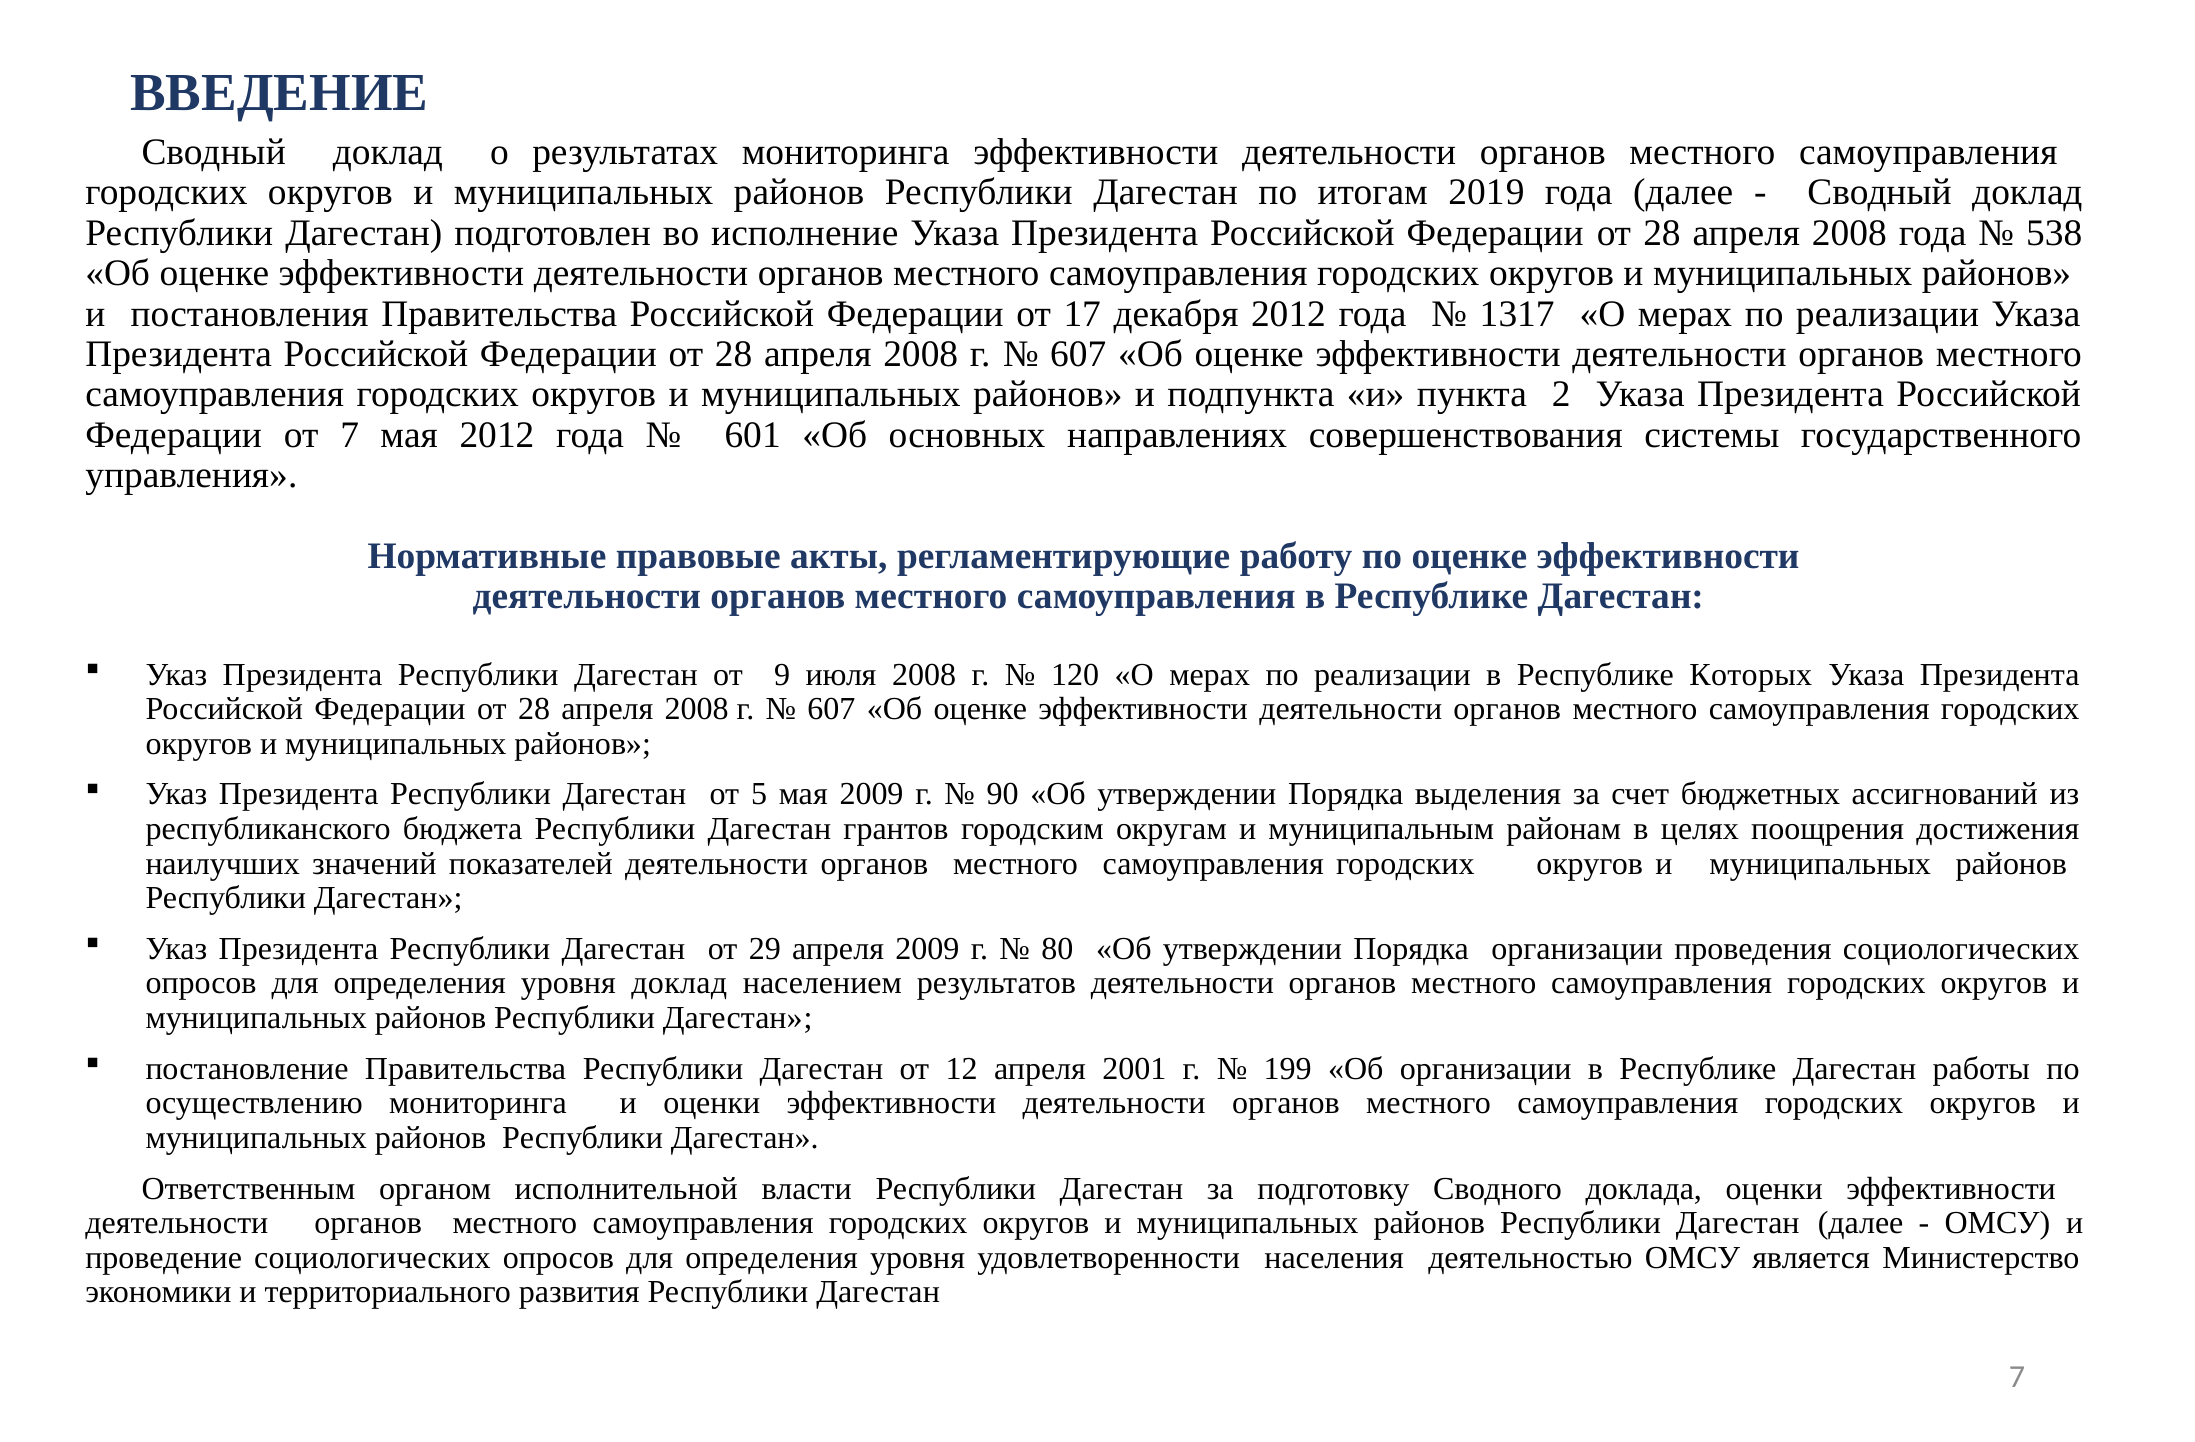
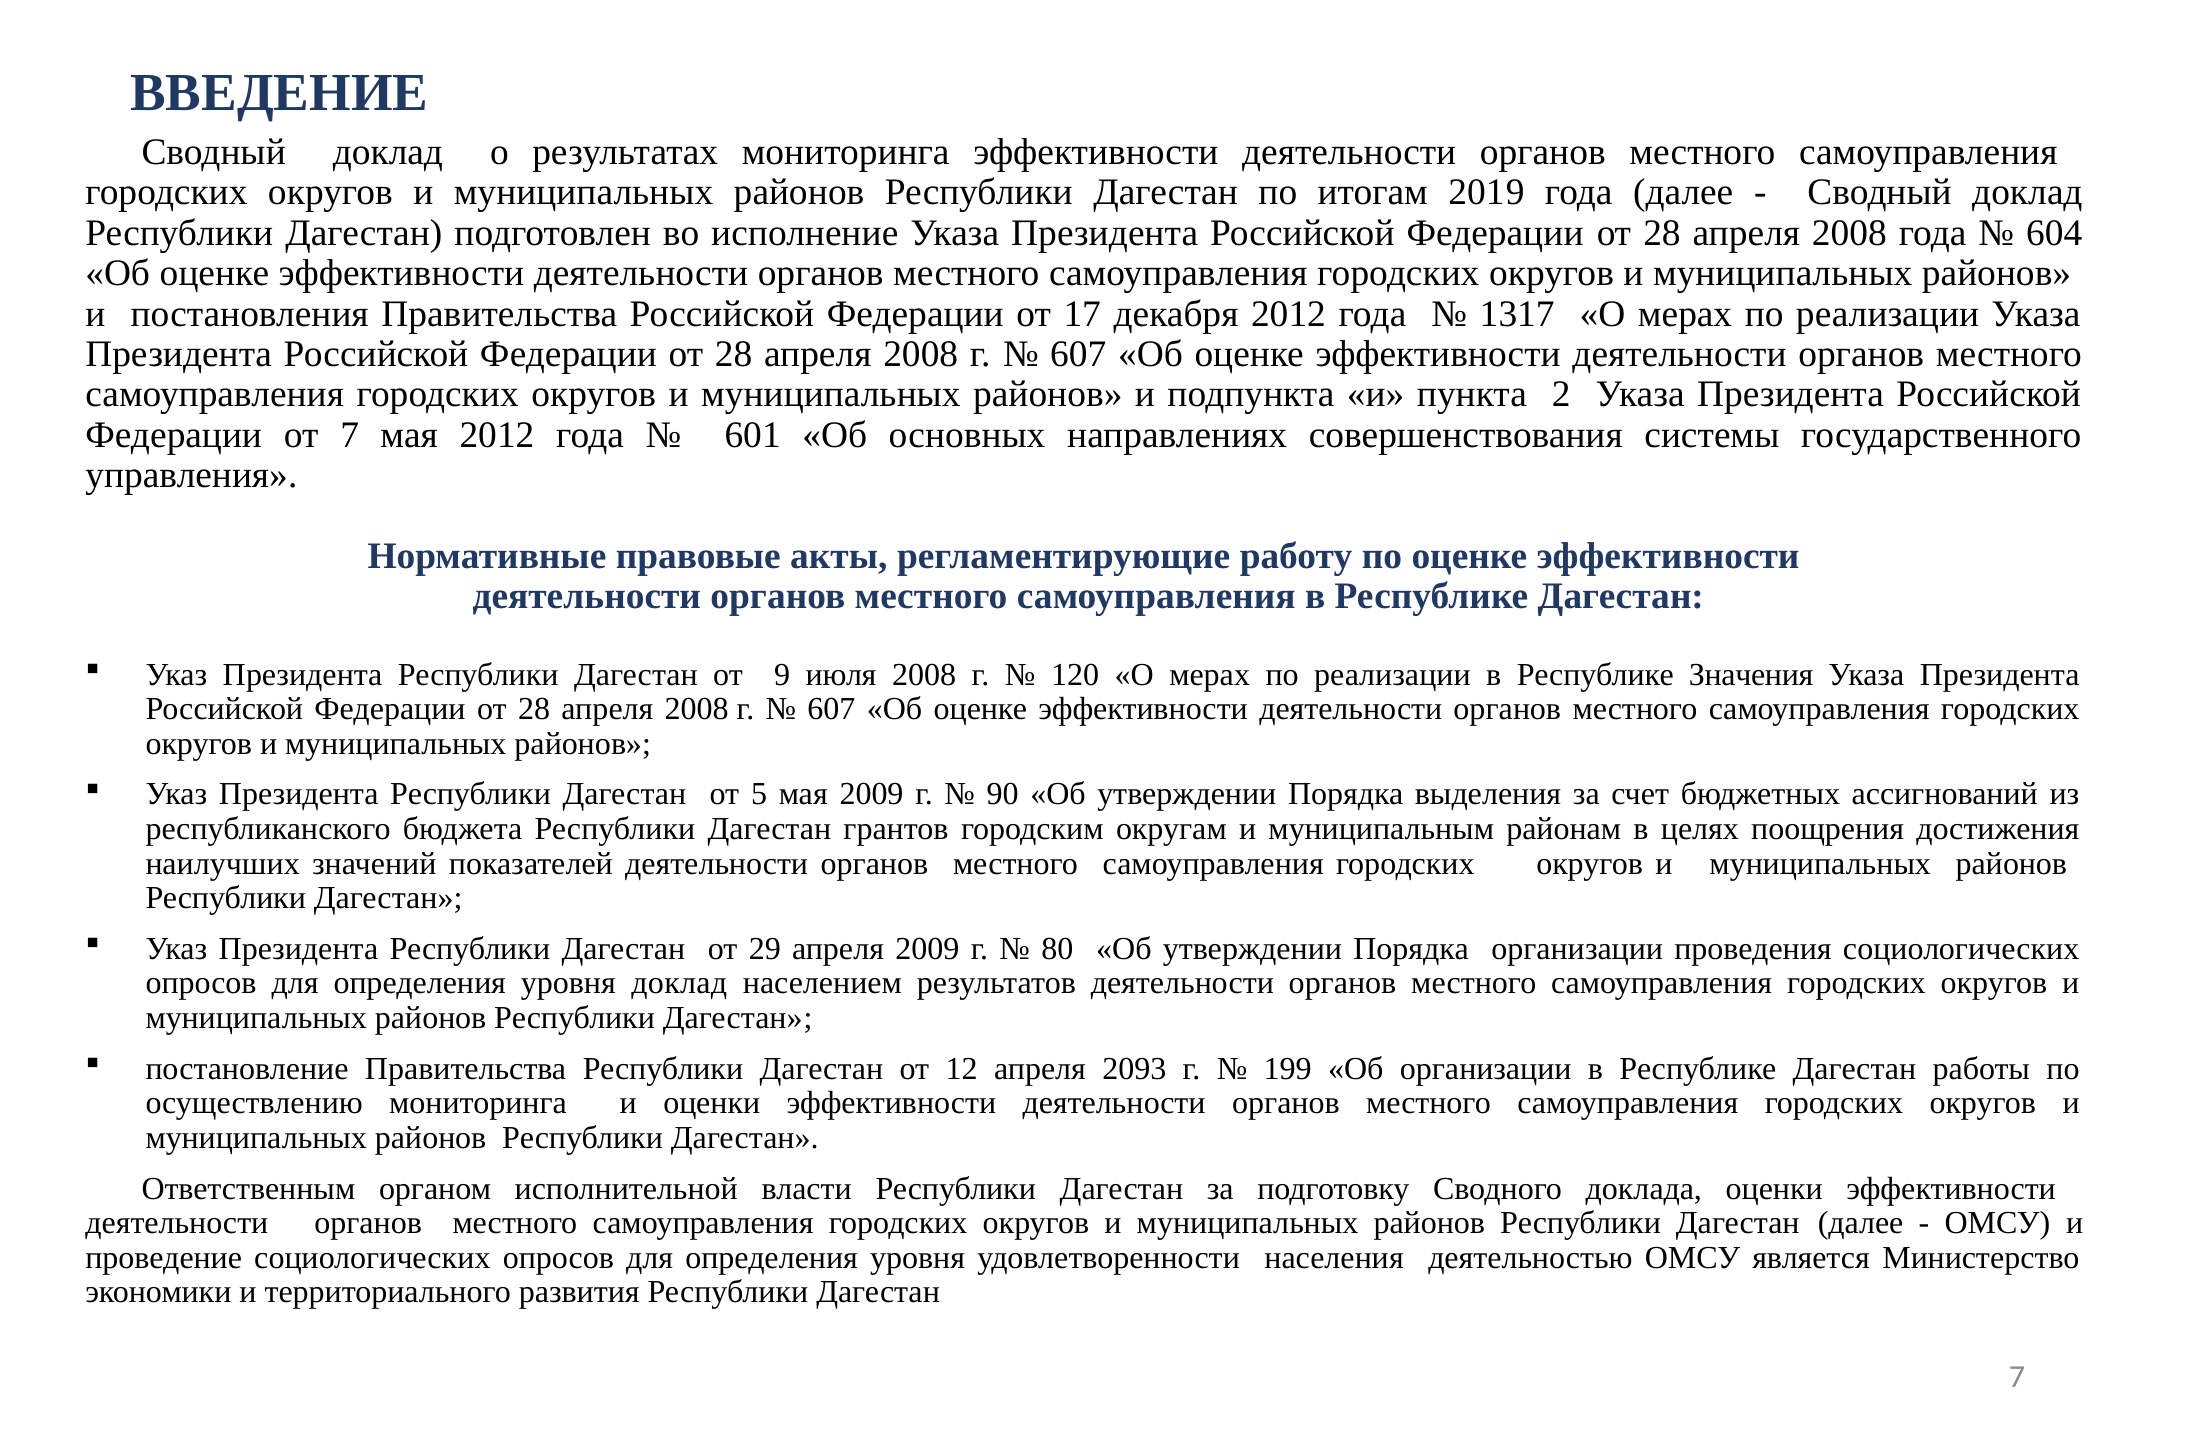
538: 538 -> 604 (2054, 233)
Которых: Которых -> Значения (1751, 675)
2001: 2001 -> 2093 (1134, 1069)
